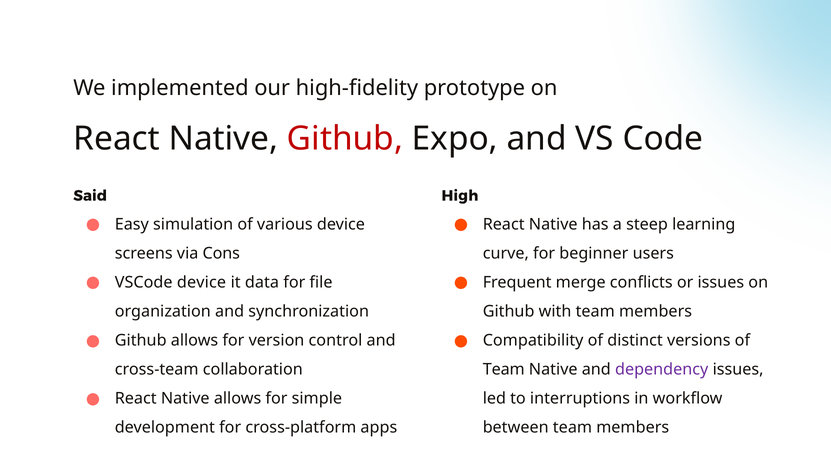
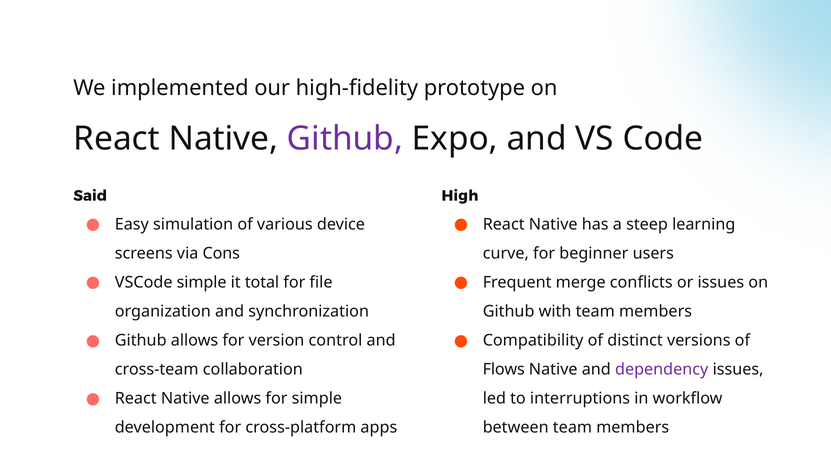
Github colour: red -> purple (345, 139)
VSCode device: device -> simple (202, 283)
data: data -> total (262, 283)
Team: Team -> Flows (504, 370)
